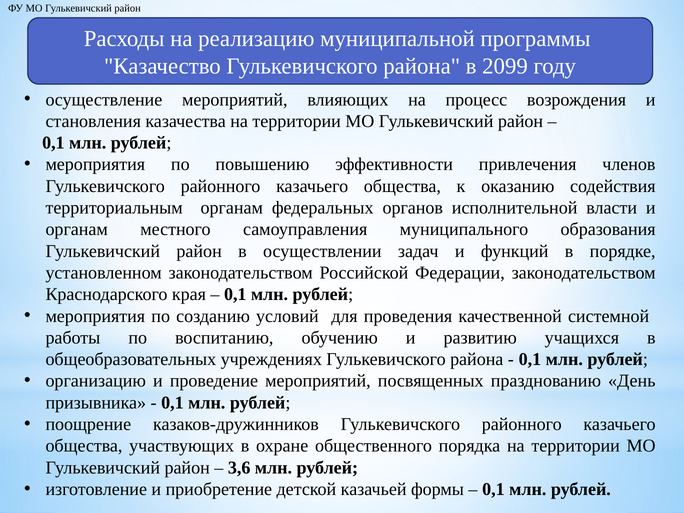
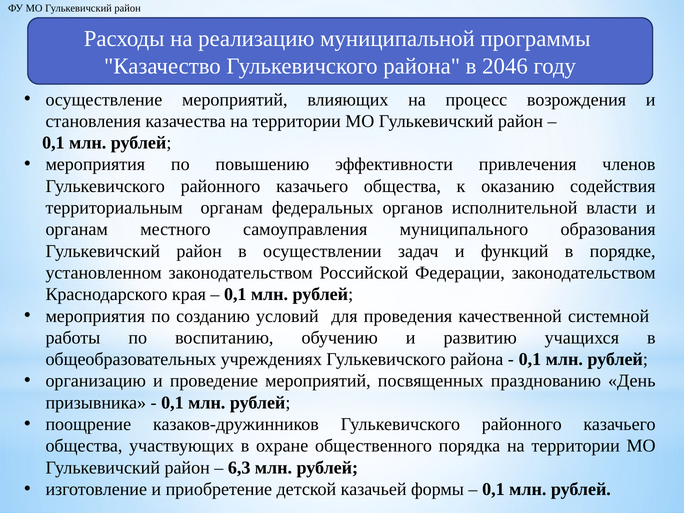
2099: 2099 -> 2046 (505, 66)
3,6: 3,6 -> 6,3 (239, 468)
